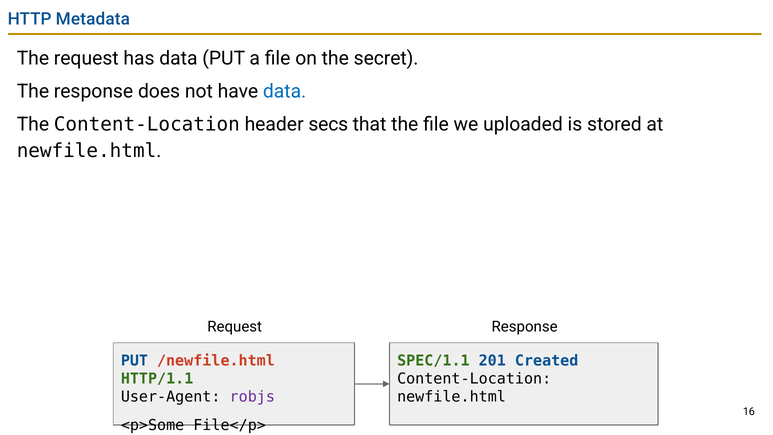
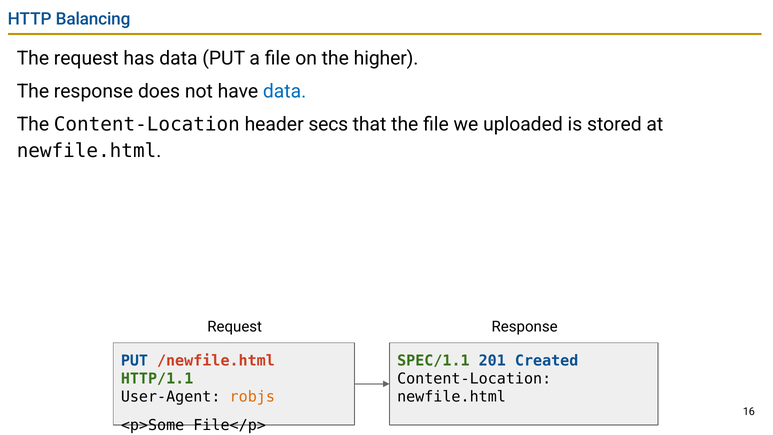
Metadata: Metadata -> Balancing (93, 19)
secret: secret -> higher (386, 58)
robjs colour: purple -> orange (252, 397)
